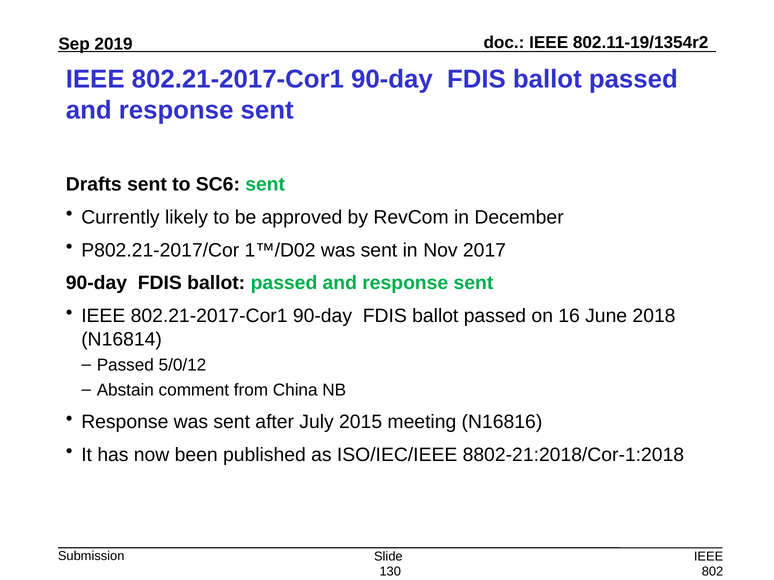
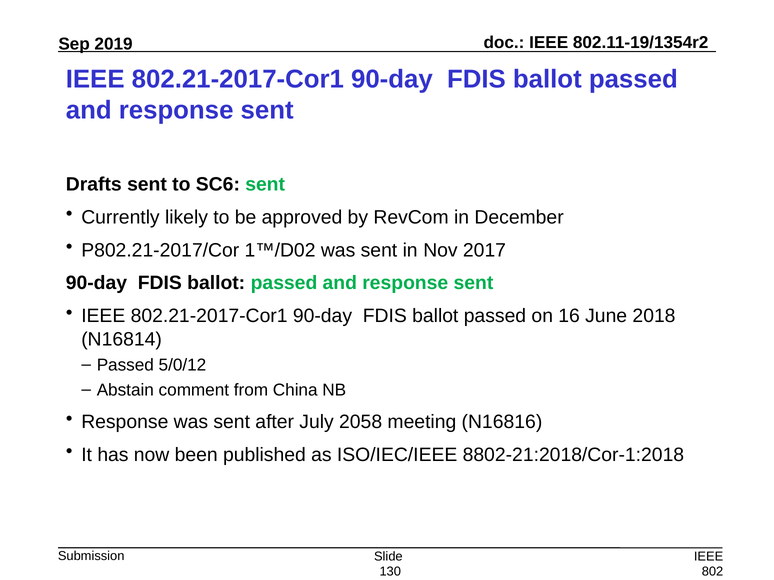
2015: 2015 -> 2058 (361, 422)
